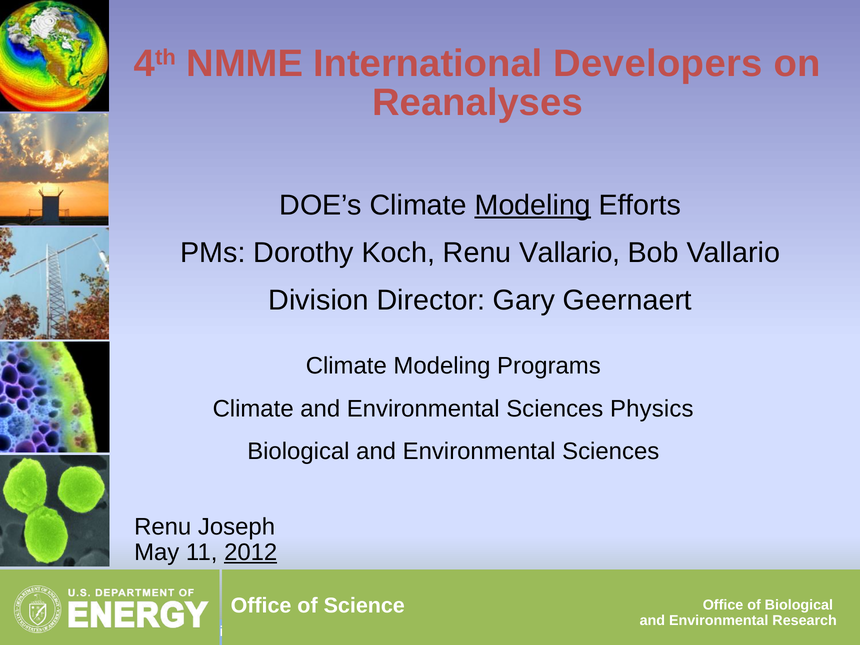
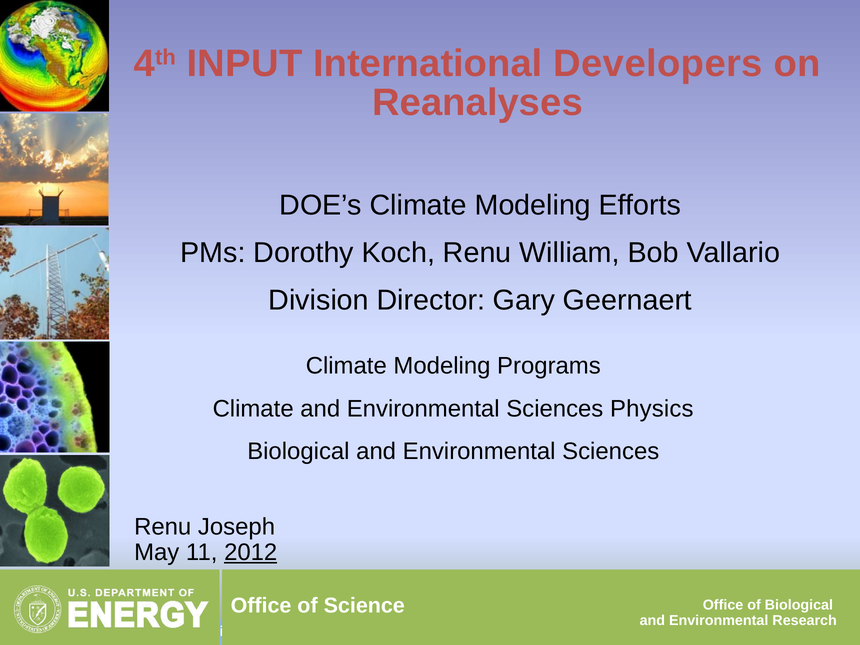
NMME: NMME -> INPUT (245, 63)
Modeling underline: present -> none (533, 205)
Renu Vallario: Vallario -> William (570, 253)
